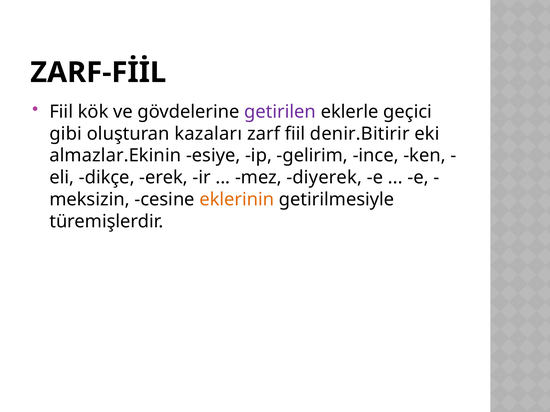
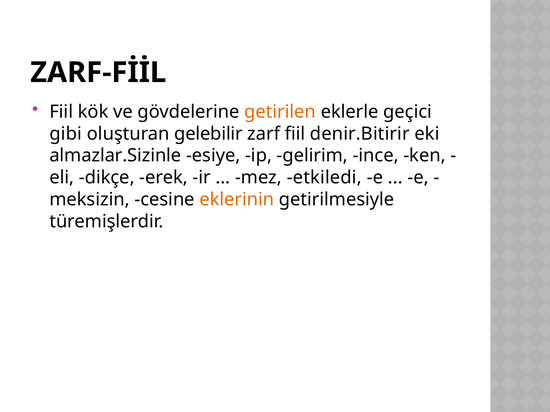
getirilen colour: purple -> orange (280, 112)
kazaları: kazaları -> gelebilir (209, 134)
almazlar.Ekinin: almazlar.Ekinin -> almazlar.Sizinle (115, 156)
diyerek: diyerek -> etkiledi (324, 178)
